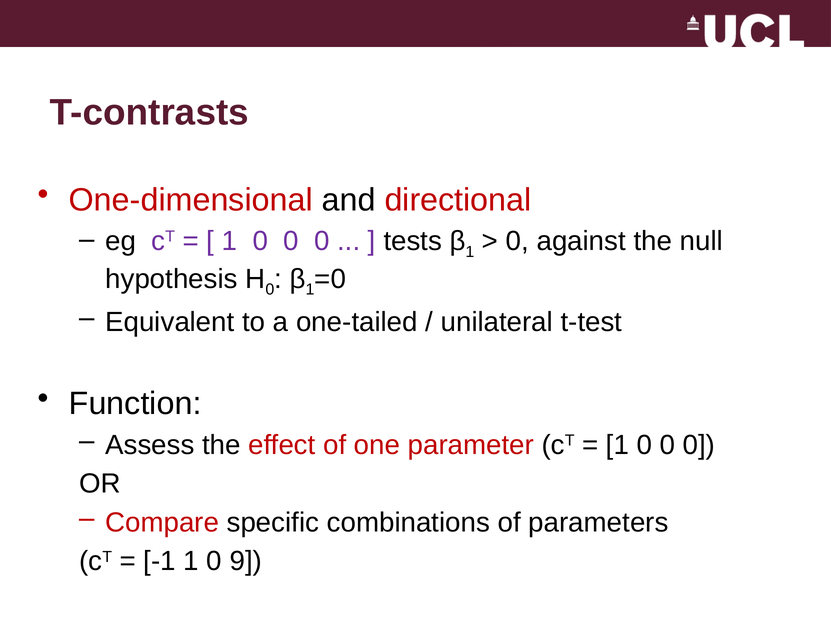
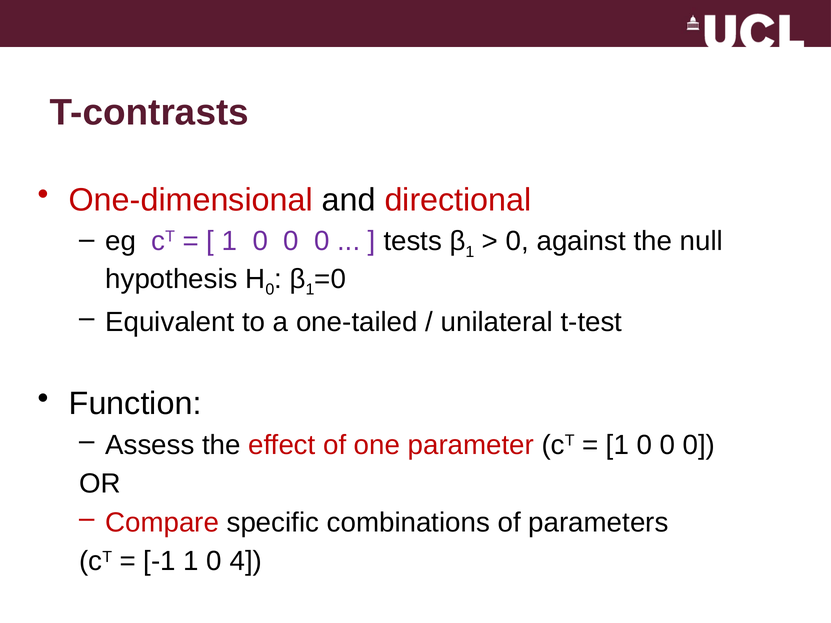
9: 9 -> 4 (246, 561)
